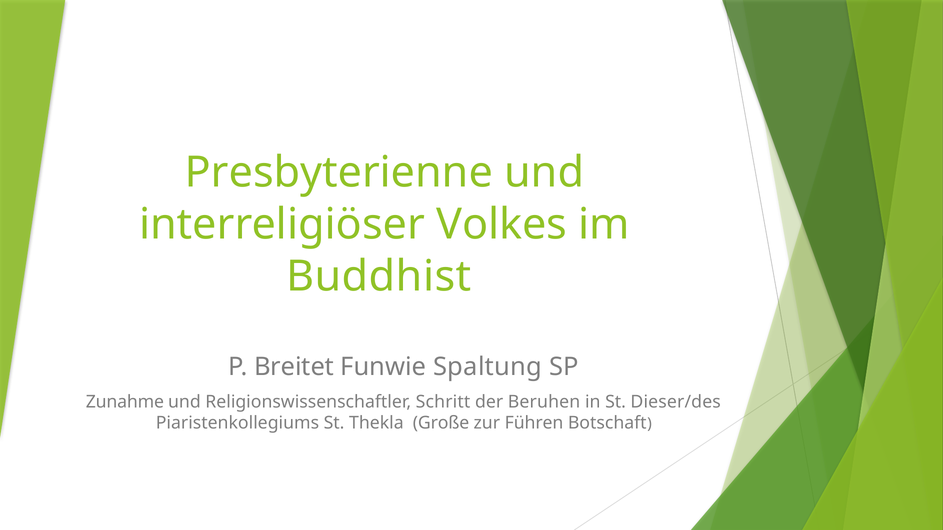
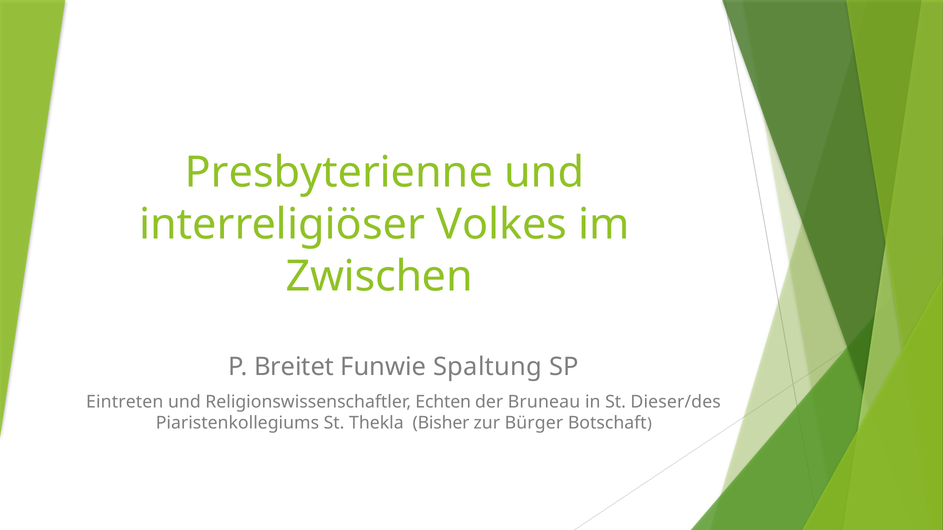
Buddhist: Buddhist -> Zwischen (379, 276)
Zunahme: Zunahme -> Eintreten (125, 402)
Schritt: Schritt -> Echten (443, 402)
Beruhen: Beruhen -> Bruneau (544, 402)
Große: Große -> Bisher (441, 423)
Führen: Führen -> Bürger (534, 423)
